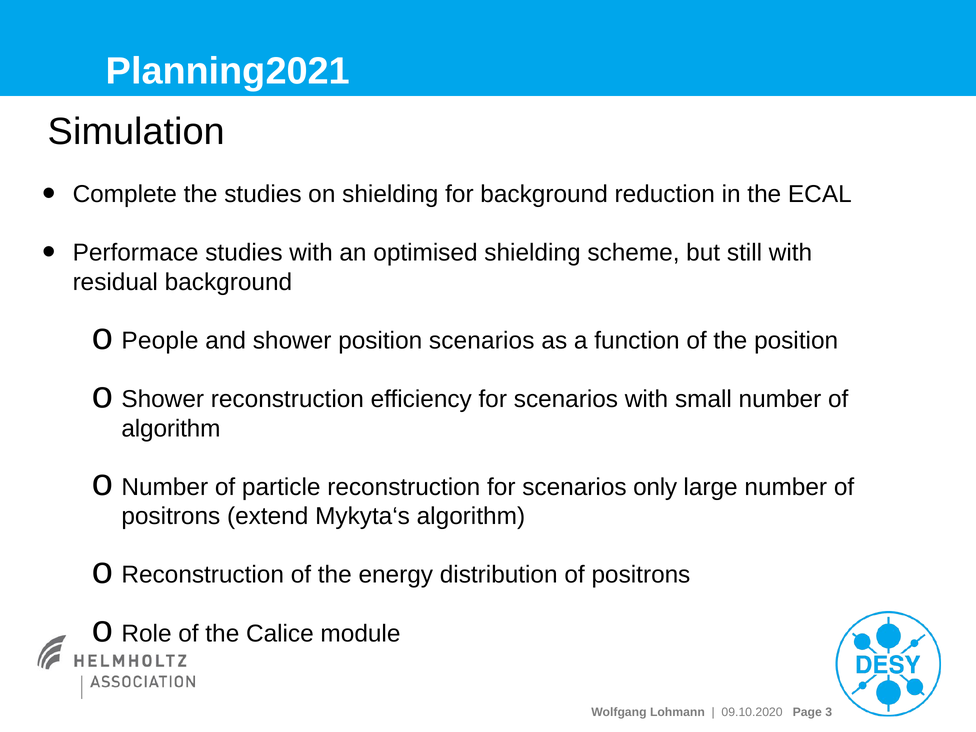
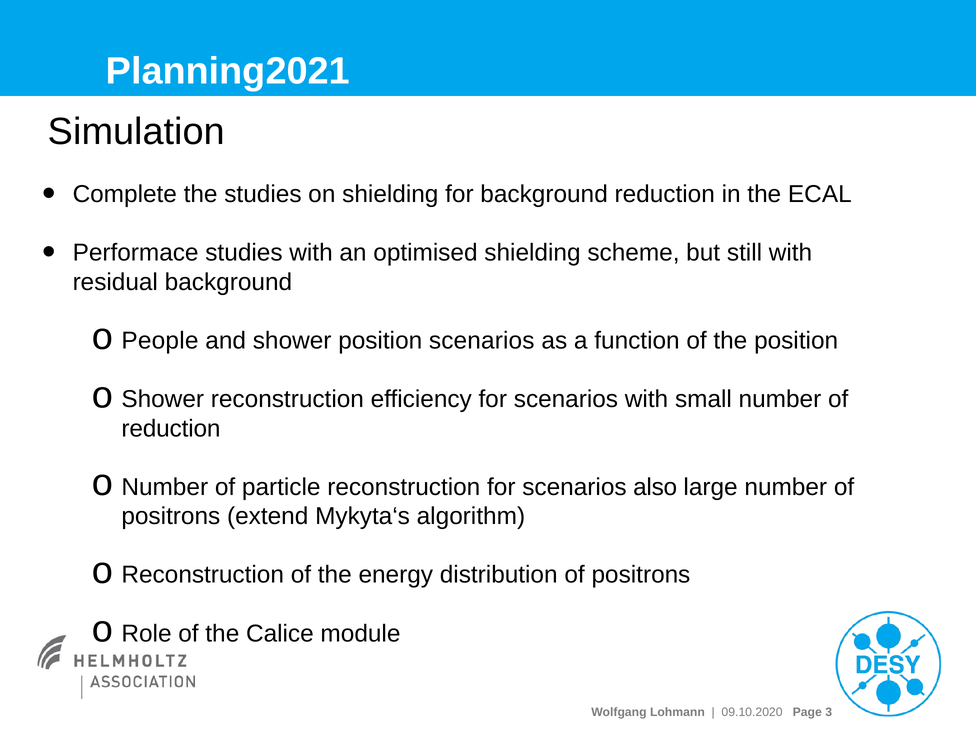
algorithm: algorithm -> reduction (171, 429)
only: only -> also (655, 487)
